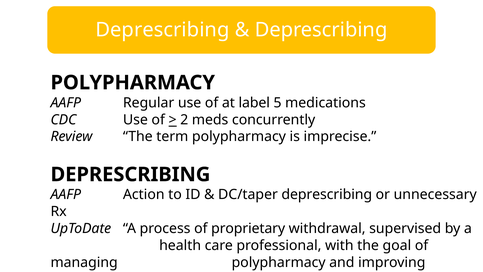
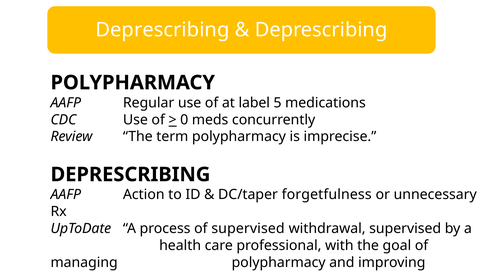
2: 2 -> 0 (184, 120)
DC/taper deprescribing: deprescribing -> forgetfulness (327, 194)
of proprietary: proprietary -> supervised (248, 228)
